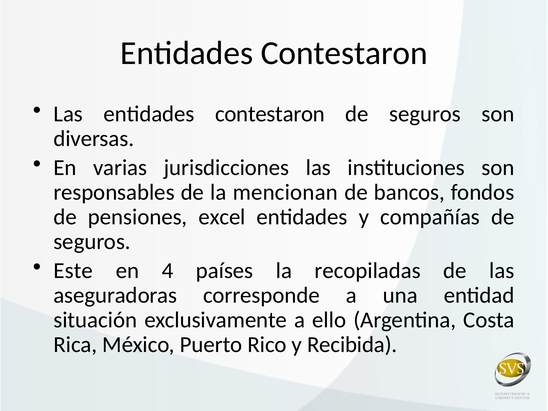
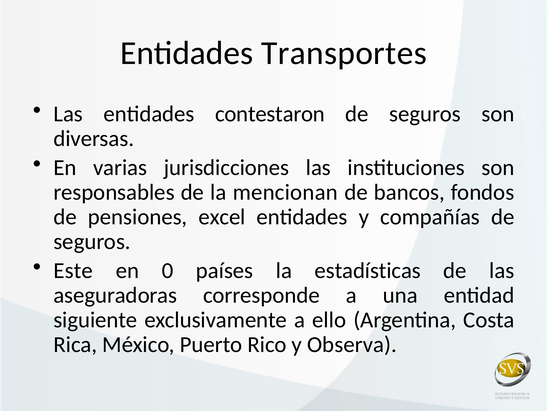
Contestaron: Contestaron -> Transportes (344, 53)
4: 4 -> 0 (168, 271)
recopiladas: recopiladas -> estadísticas (368, 271)
situación: situación -> siguiente (95, 320)
Recibida: Recibida -> Observa (352, 345)
